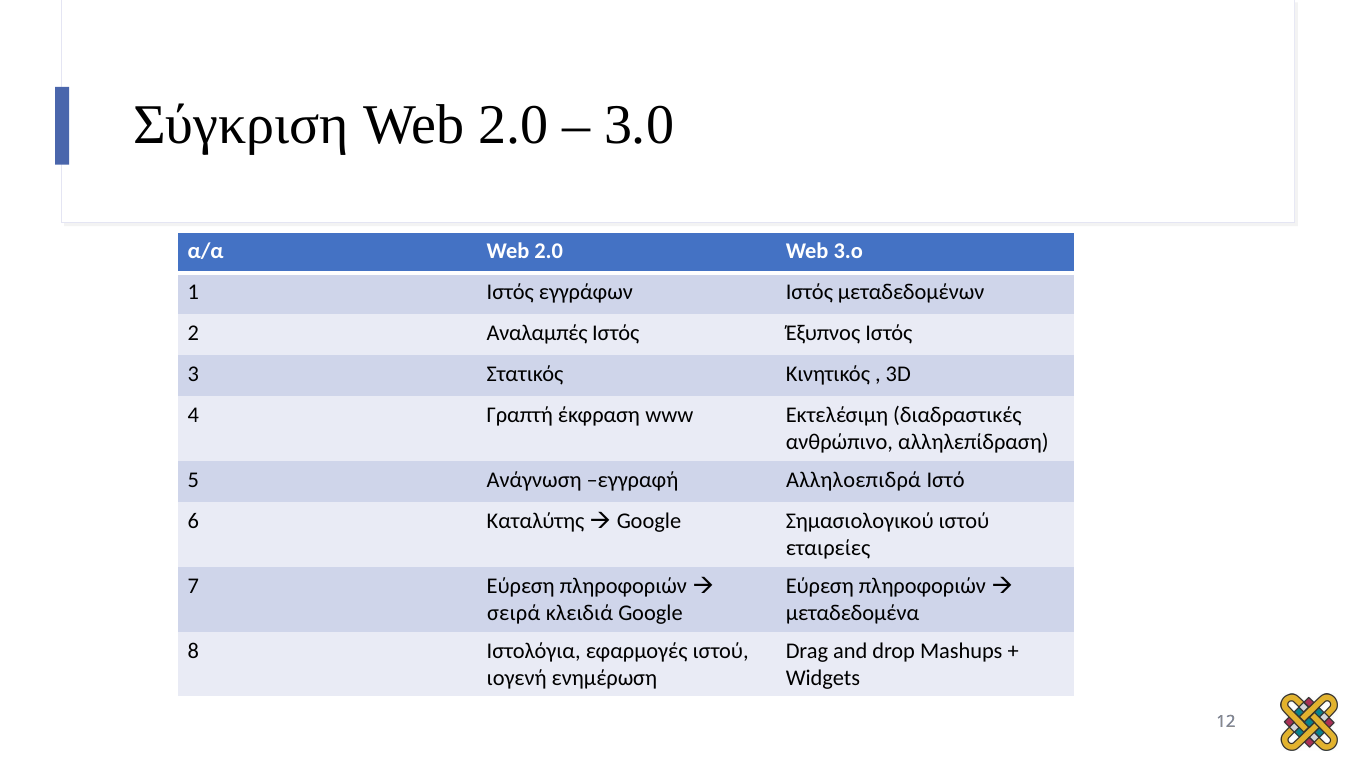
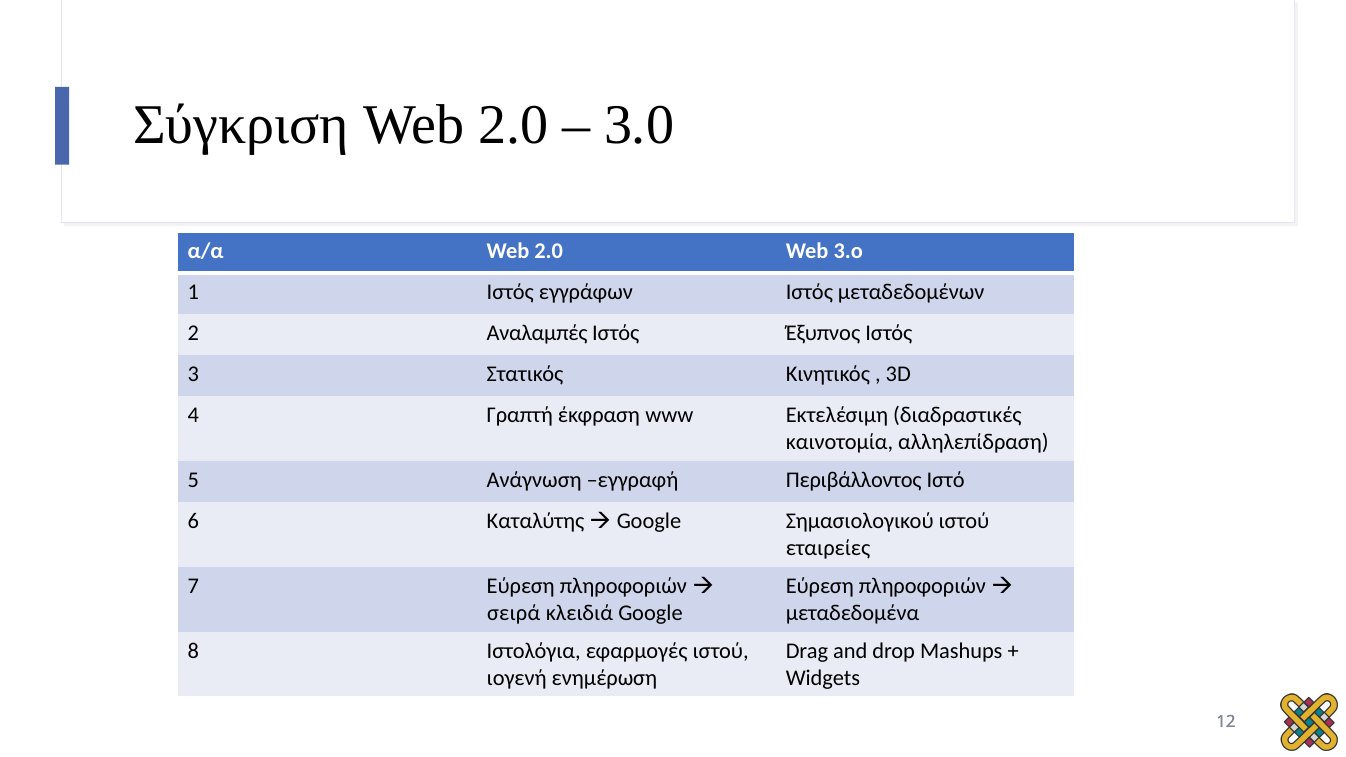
ανθρώπινο: ανθρώπινο -> καινοτομία (839, 443)
Αλληλοεπιδρά: Αλληλοεπιδρά -> Περιβάλλοντος (854, 480)
